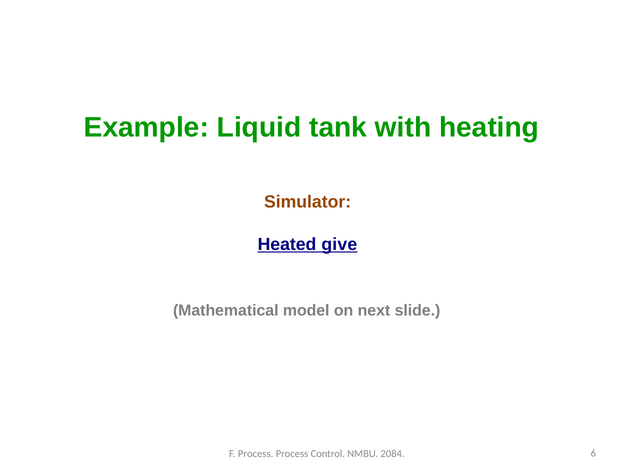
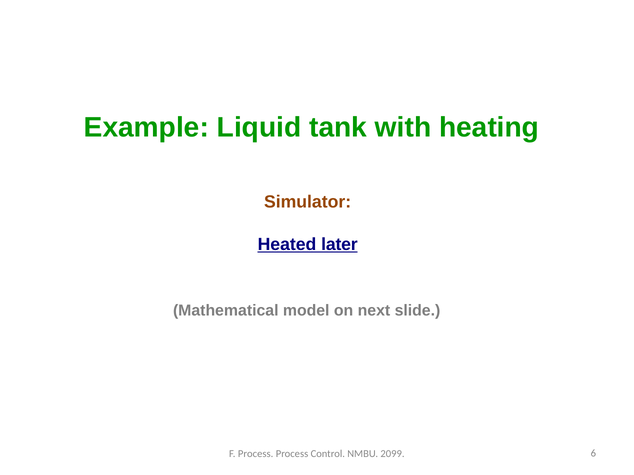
give: give -> later (339, 245)
2084: 2084 -> 2099 (393, 454)
